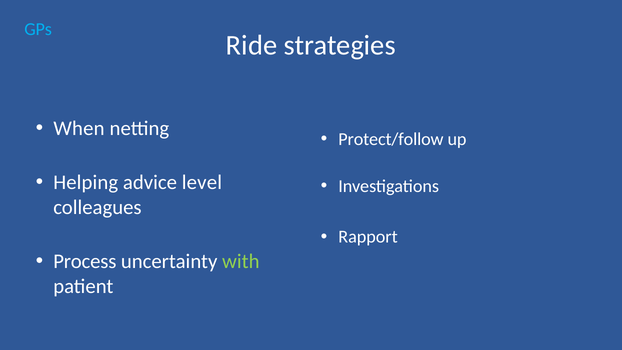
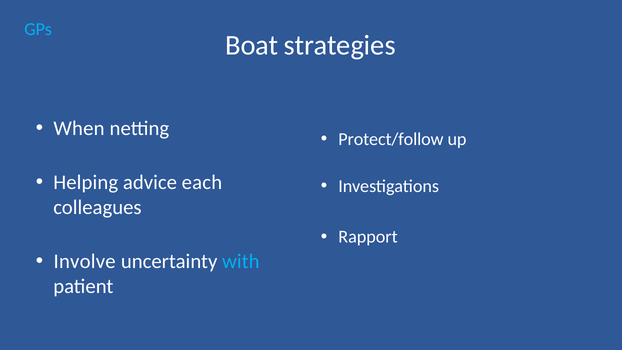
Ride: Ride -> Boat (252, 45)
level: level -> each (202, 182)
Process: Process -> Involve (85, 261)
with colour: light green -> light blue (241, 261)
